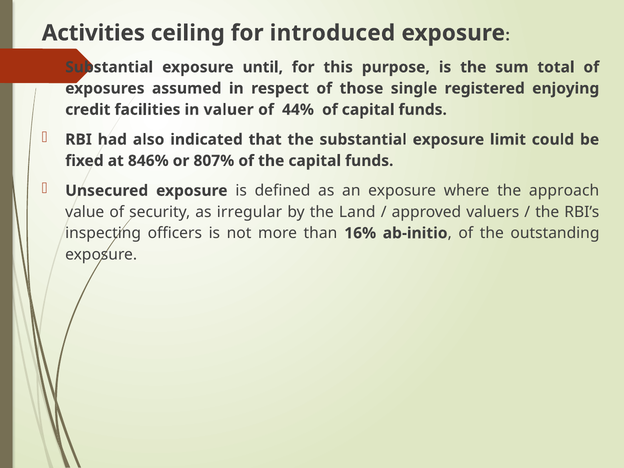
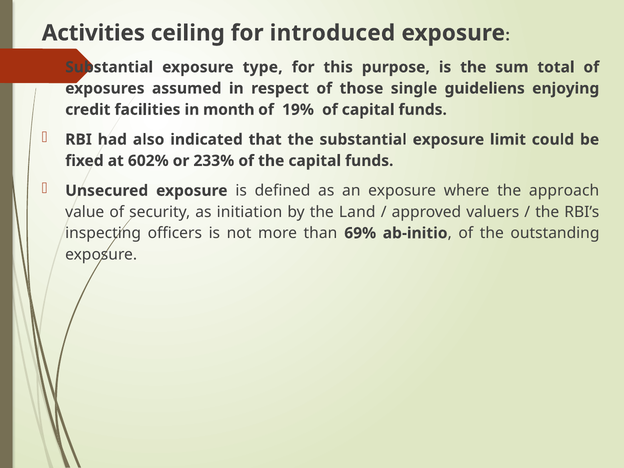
until: until -> type (263, 67)
registered: registered -> guideliens (485, 88)
valuer: valuer -> month (229, 110)
44%: 44% -> 19% (298, 110)
846%: 846% -> 602% (148, 161)
807%: 807% -> 233% (214, 161)
irregular: irregular -> initiation (250, 212)
16%: 16% -> 69% (360, 233)
